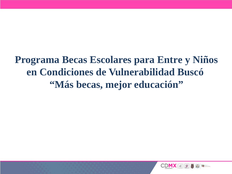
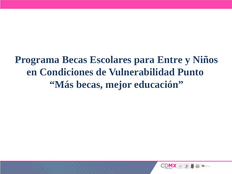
Buscó: Buscó -> Punto (191, 72)
